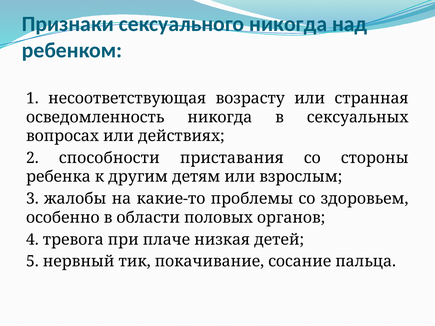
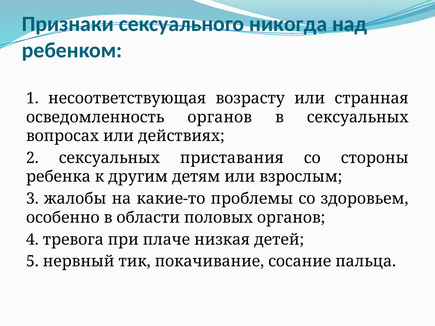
осведомленность никогда: никогда -> органов (220, 117)
2 способности: способности -> сексуальных (109, 158)
